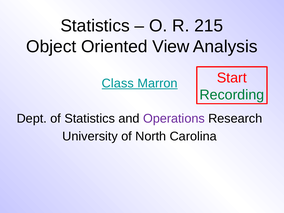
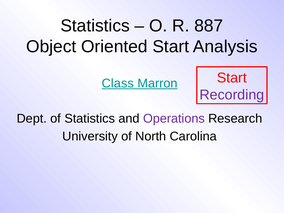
215: 215 -> 887 (209, 26)
Oriented View: View -> Start (171, 47)
Recording colour: green -> purple (232, 95)
